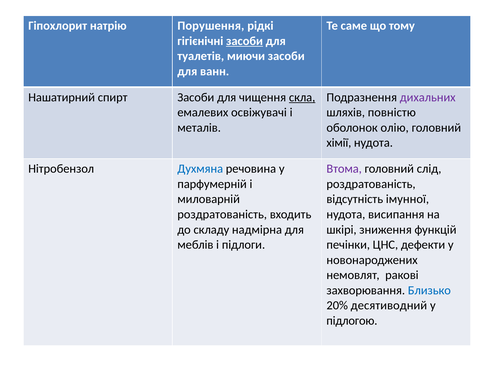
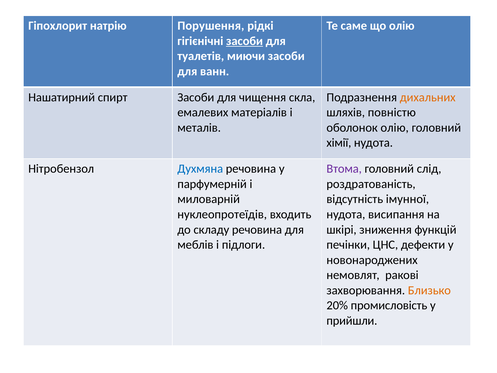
що тому: тому -> олію (402, 26)
скла underline: present -> none (302, 97)
дихальних colour: purple -> orange (428, 97)
освіжувачі: освіжувачі -> матеріалів (259, 112)
роздратованість: роздратованість -> нуклеопротеїдів (222, 214)
складу надмірна: надмірна -> речовина (257, 229)
Близько colour: blue -> orange (429, 290)
десятиводний: десятиводний -> промисловість (389, 305)
підлогою: підлогою -> прийшли (352, 320)
